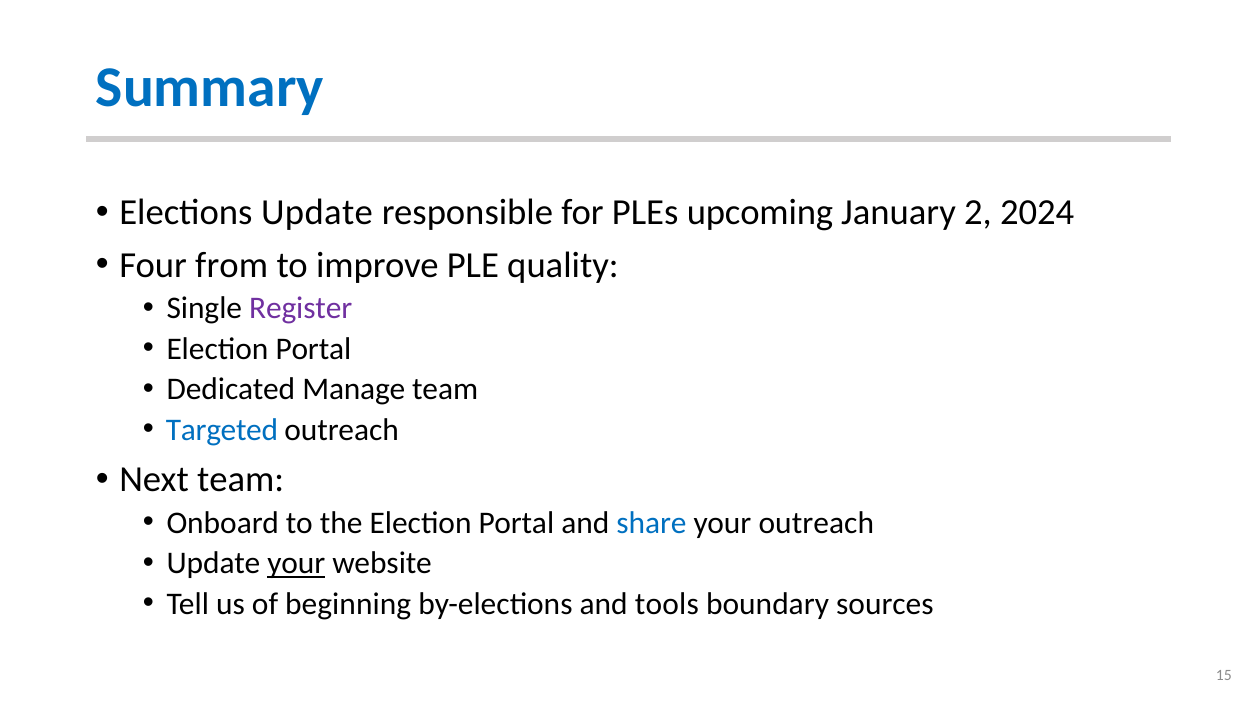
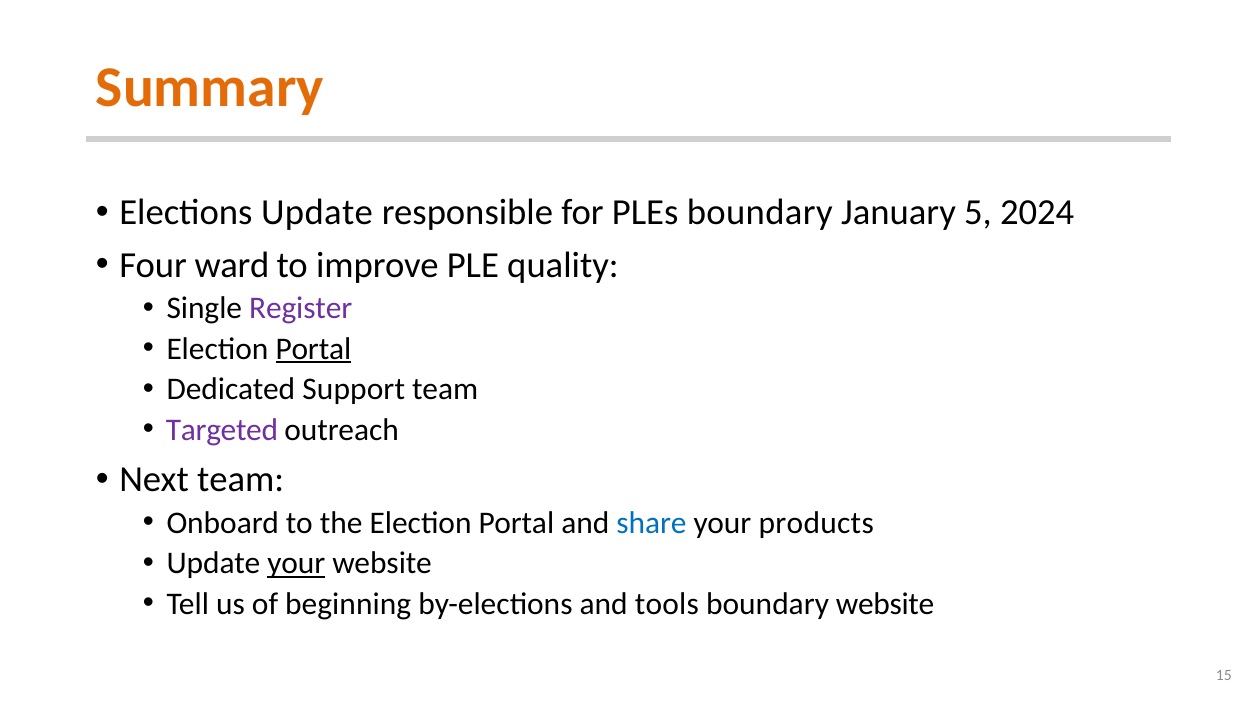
Summary colour: blue -> orange (210, 88)
PLEs upcoming: upcoming -> boundary (760, 212)
2: 2 -> 5 (978, 212)
from: from -> ward (232, 265)
Portal underline: none -> present (313, 349)
Manage: Manage -> Support (354, 389)
Targeted colour: blue -> purple (222, 430)
your outreach: outreach -> products (816, 523)
boundary sources: sources -> website (885, 604)
